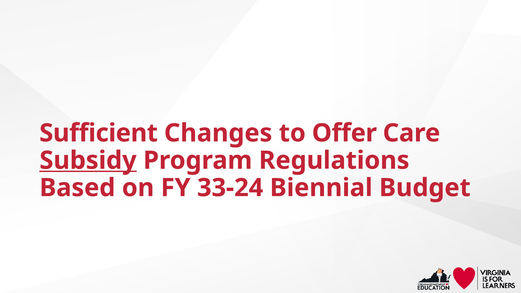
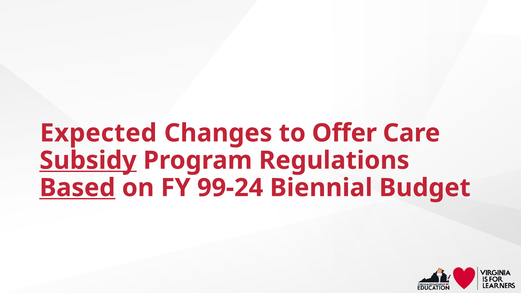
Sufficient: Sufficient -> Expected (98, 133)
Based underline: none -> present (77, 188)
33-24: 33-24 -> 99-24 (230, 188)
